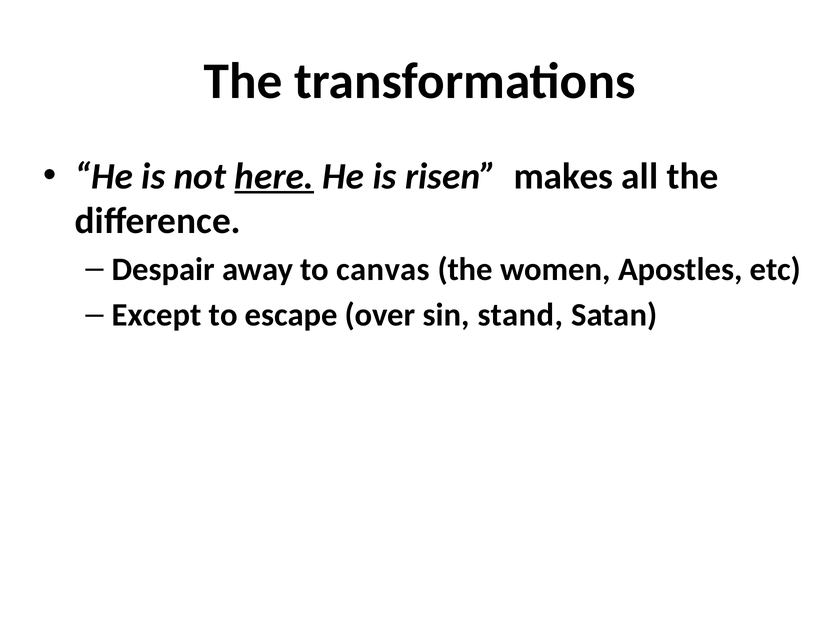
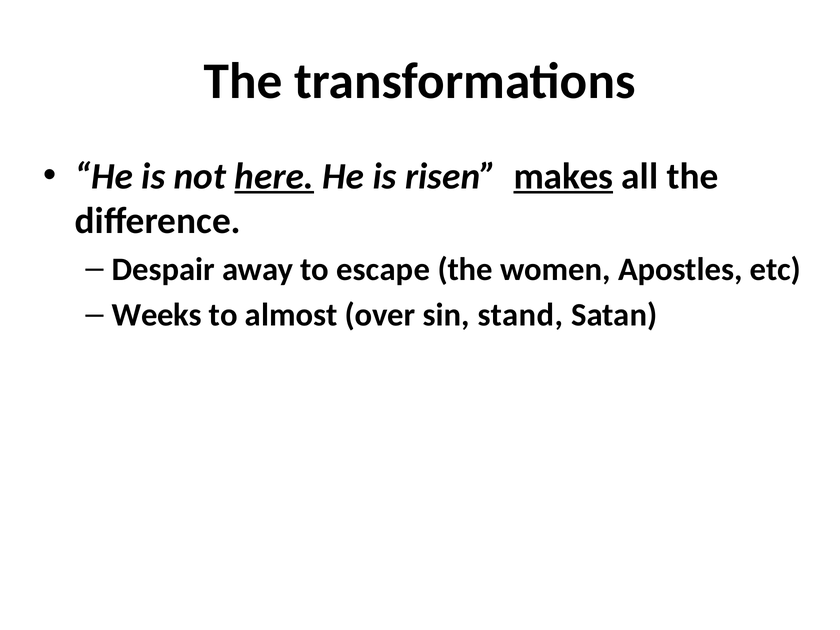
makes underline: none -> present (563, 176)
canvas: canvas -> escape (383, 269)
Except: Except -> Weeks (157, 315)
escape: escape -> almost (291, 315)
